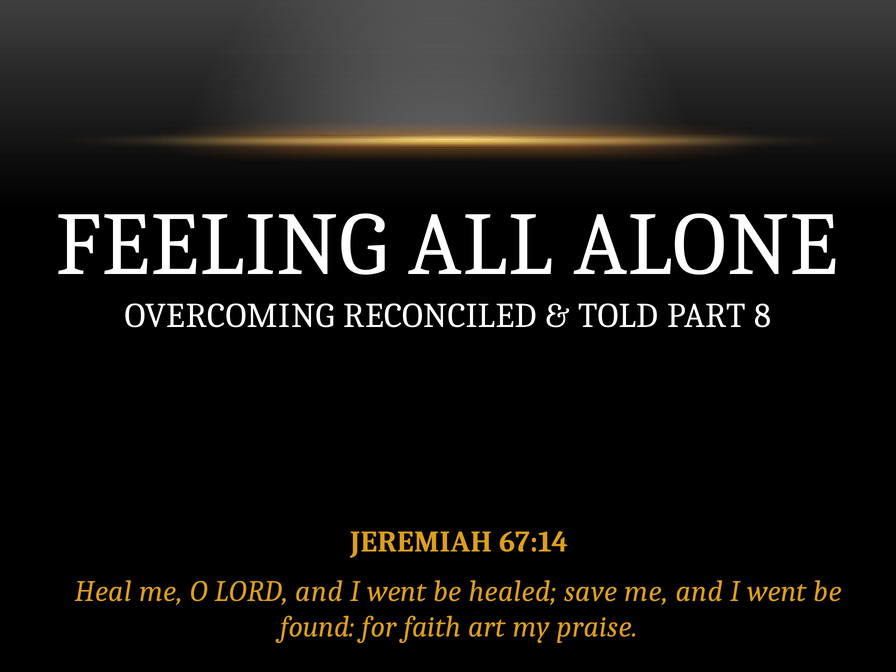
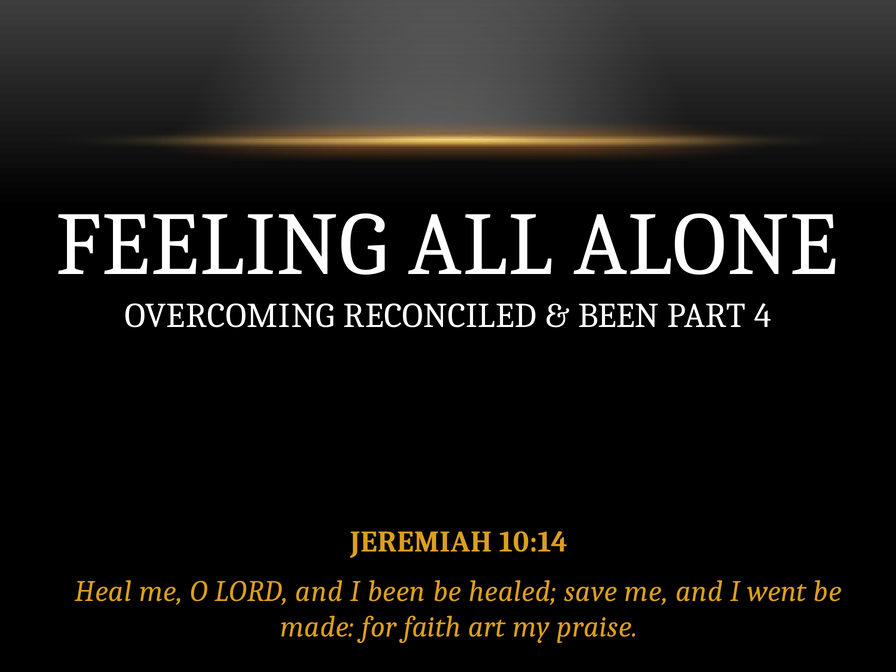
TOLD: TOLD -> BEEN (618, 316)
8: 8 -> 4 (763, 316)
67:14: 67:14 -> 10:14 (534, 542)
LORD and I went: went -> been (396, 591)
found: found -> made (317, 627)
